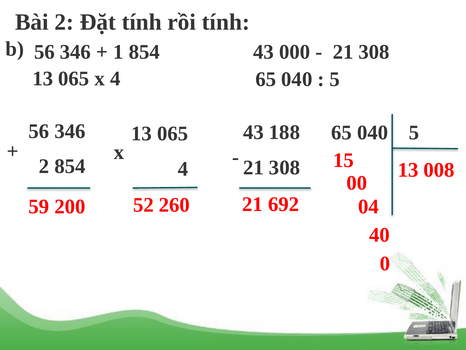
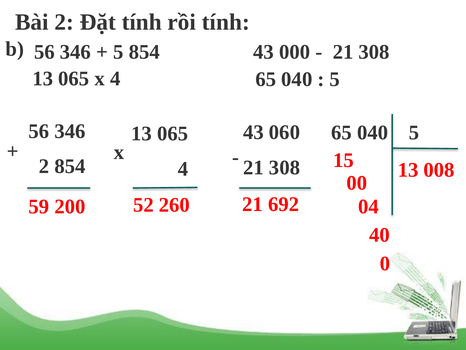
1: 1 -> 5 (118, 52)
188: 188 -> 060 (284, 132)
